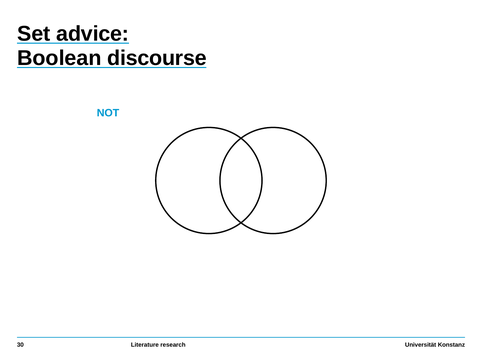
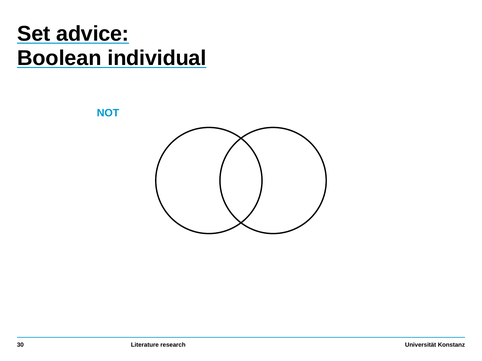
discourse: discourse -> individual (157, 58)
